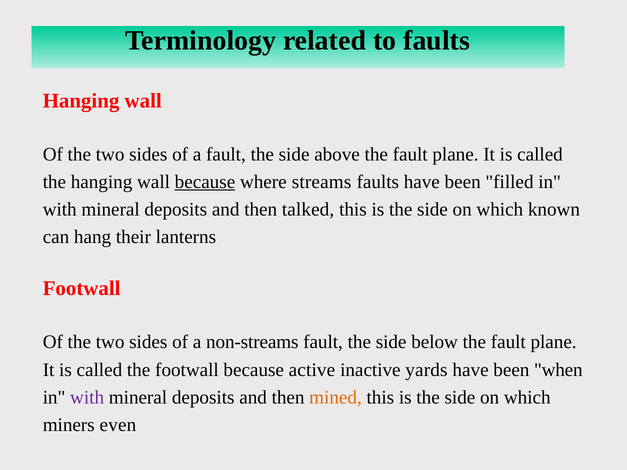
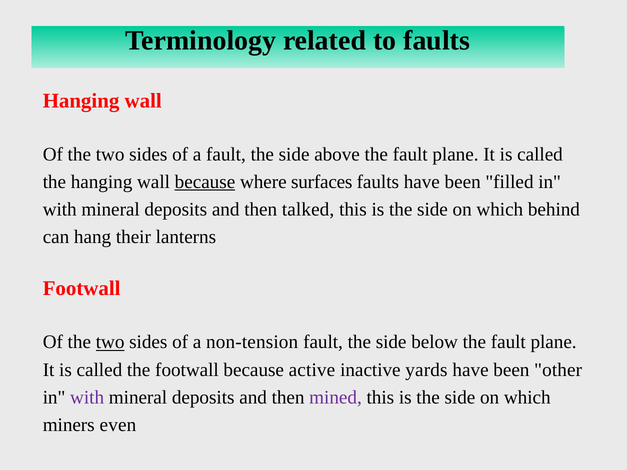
streams: streams -> surfaces (322, 182)
known: known -> behind (554, 209)
two underline: none -> present (110, 342)
non-streams: non-streams -> non-tension (252, 342)
when: when -> other (558, 370)
mined colour: orange -> purple (336, 397)
